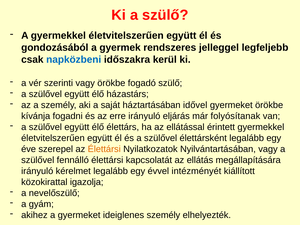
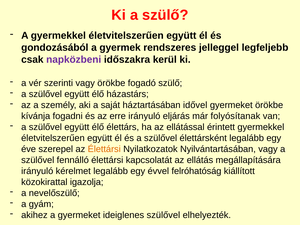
napközbeni colour: blue -> purple (74, 60)
intézményét: intézményét -> felróhatóság (196, 171)
ideiglenes személy: személy -> szülővel (163, 215)
